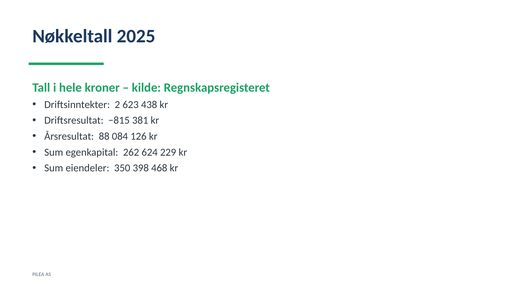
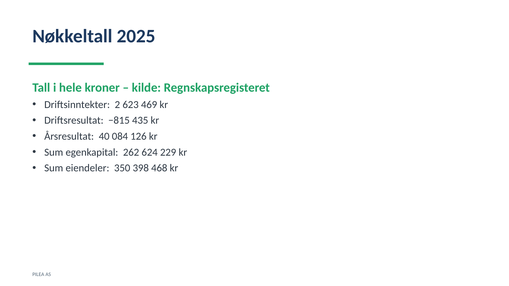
438: 438 -> 469 (149, 105)
381: 381 -> 435 (140, 121)
88: 88 -> 40 (104, 136)
